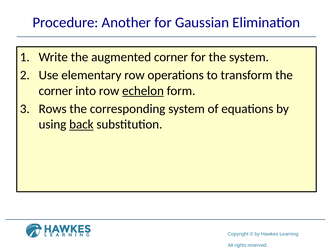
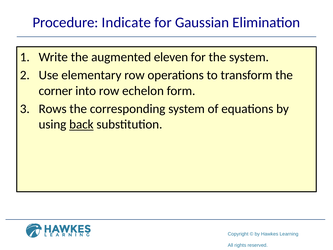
Another: Another -> Indicate (126, 22)
augmented corner: corner -> eleven (171, 57)
echelon underline: present -> none (143, 91)
